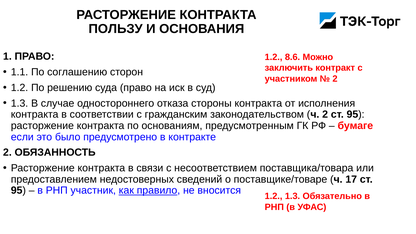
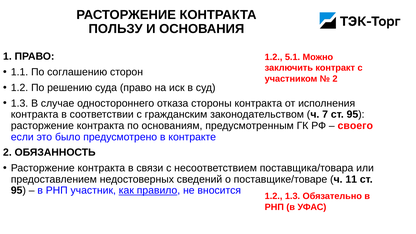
8.6: 8.6 -> 5.1 (293, 57)
ч 2: 2 -> 7 (325, 114)
бумаге: бумаге -> своего (355, 126)
17: 17 -> 11 (351, 179)
